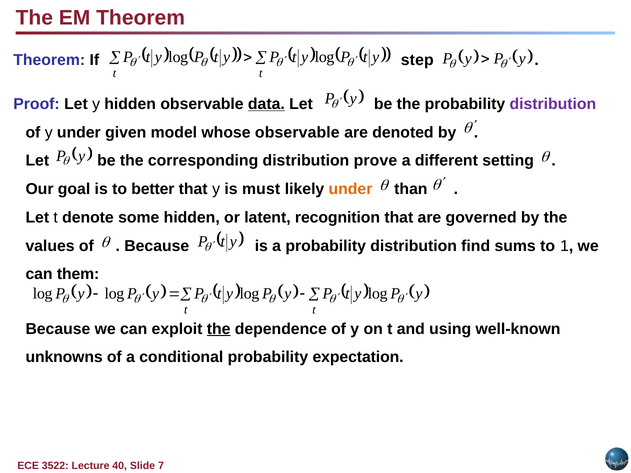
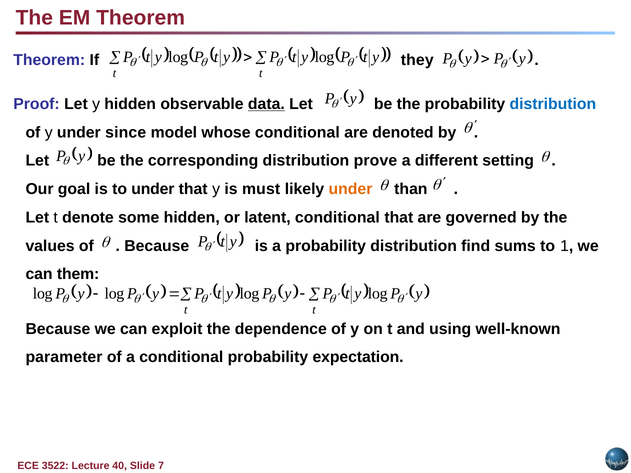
step: step -> they (417, 60)
distribution colour: purple -> blue (553, 104)
given: given -> since (126, 132)
whose observable: observable -> conditional (297, 132)
to better: better -> under (153, 189)
latent recognition: recognition -> conditional (337, 218)
the underline: present -> none (219, 329)
unknowns: unknowns -> parameter (64, 357)
